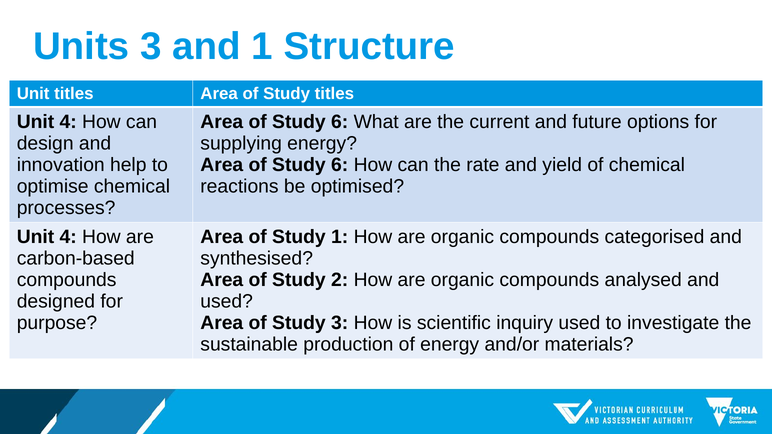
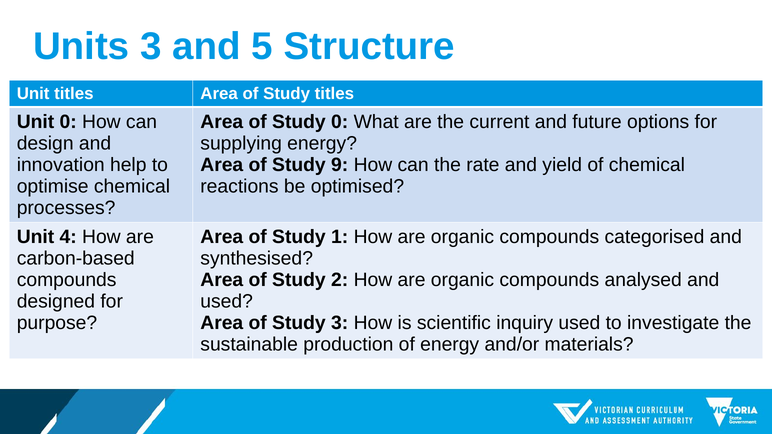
and 1: 1 -> 5 (262, 46)
4: 4 -> 0 (68, 122)
6: 6 -> 0 (340, 122)
6: 6 -> 9 (340, 165)
